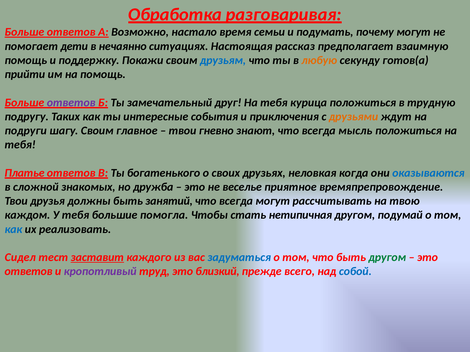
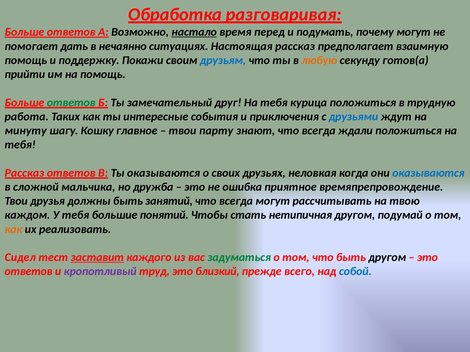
настало underline: none -> present (194, 32)
семьи: семьи -> перед (269, 32)
дети: дети -> дать (74, 46)
ответов colour: purple -> green (71, 103)
подругу: подругу -> работа (27, 117)
друзьями colour: orange -> blue (354, 117)
подруги: подруги -> минуту (26, 131)
шагу Своим: Своим -> Кошку (97, 131)
гневно: гневно -> парту (216, 131)
мысль: мысль -> ждали (355, 131)
Платье: Платье -> Рассказ (24, 173)
Ты богатенького: богатенького -> оказываются (164, 173)
знакомых: знакомых -> мальчика (88, 187)
веселье: веселье -> ошибка (242, 187)
помогла: помогла -> понятий (164, 215)
как colour: blue -> orange (13, 230)
задуматься colour: blue -> green (239, 258)
другом colour: green -> black (387, 258)
